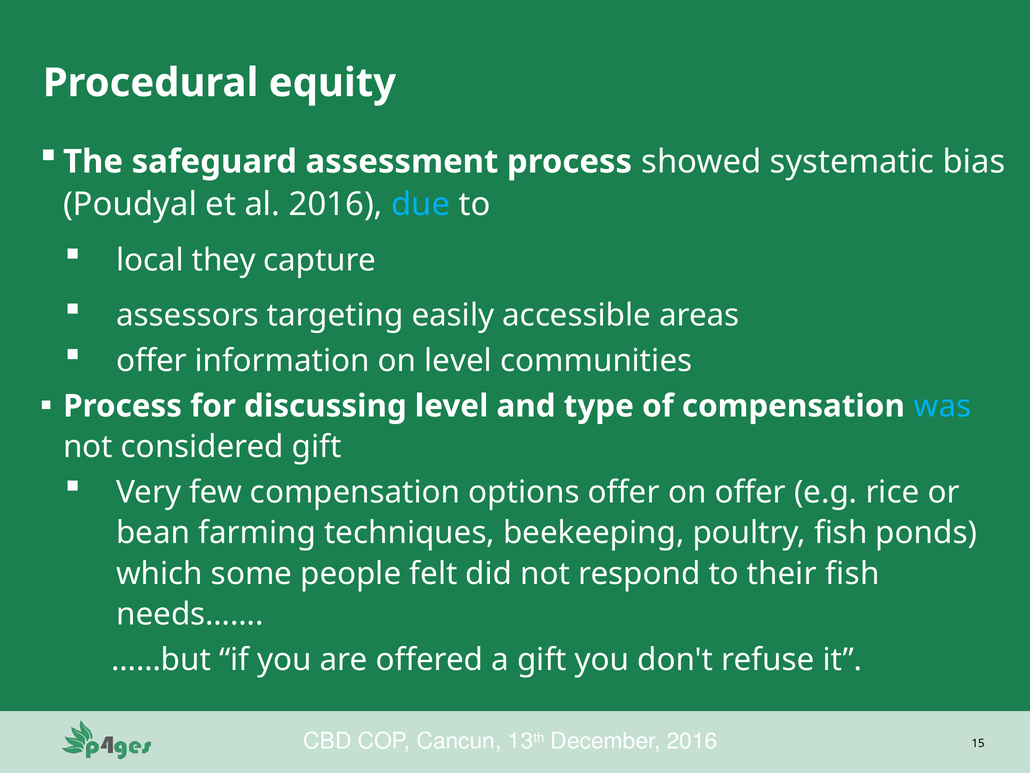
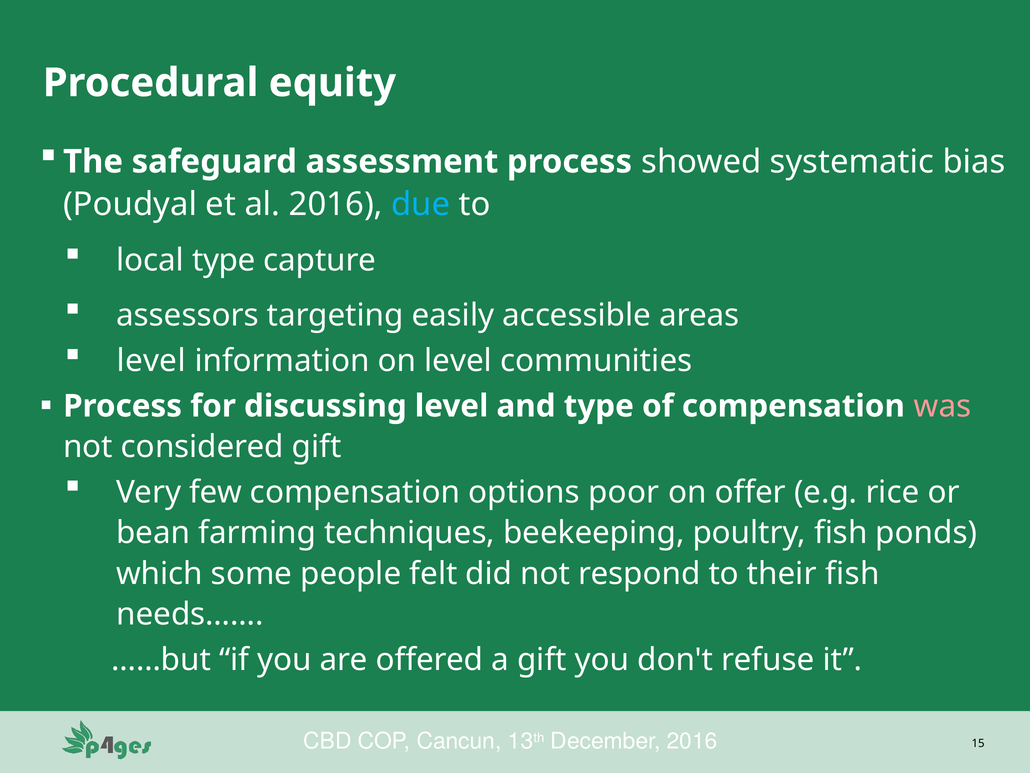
local they: they -> type (224, 260)
offer: offer -> level (151, 361)
was colour: light blue -> pink (943, 406)
options offer: offer -> poor (624, 492)
